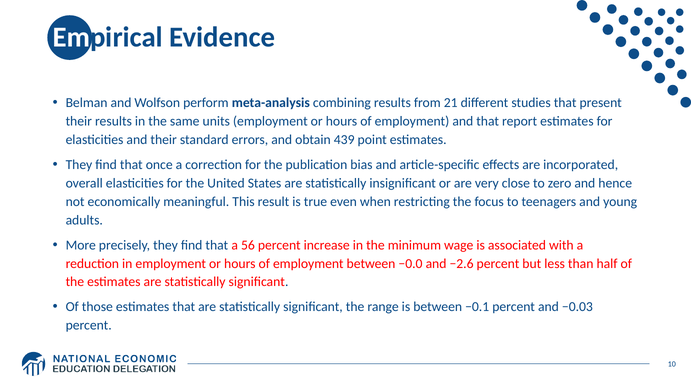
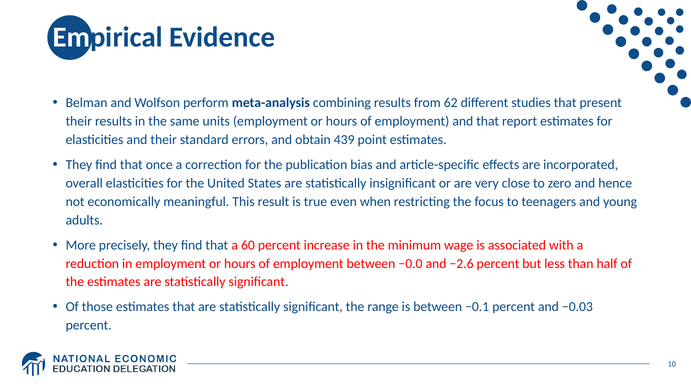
21: 21 -> 62 (451, 103)
56: 56 -> 60 (248, 245)
